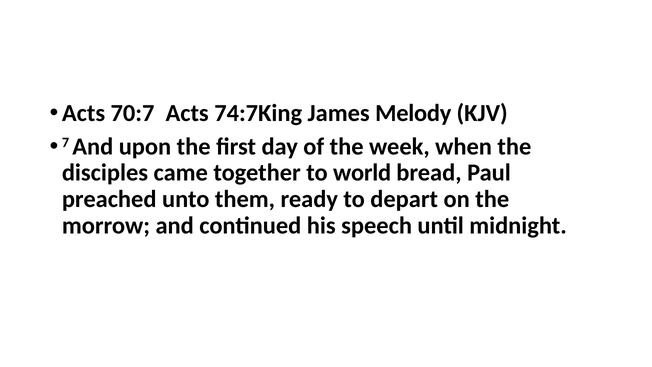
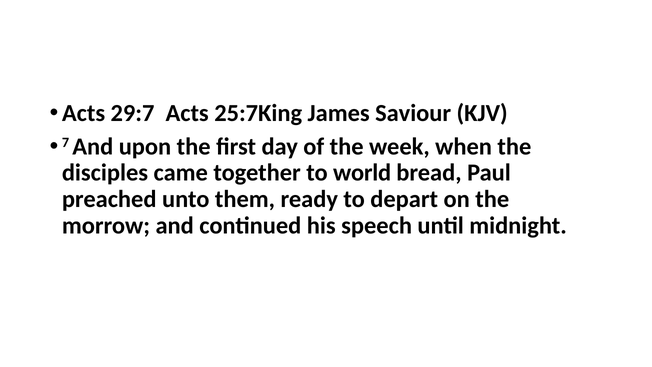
70:7: 70:7 -> 29:7 (133, 113)
74:7King: 74:7King -> 25:7King (258, 113)
Melody: Melody -> Saviour (413, 113)
